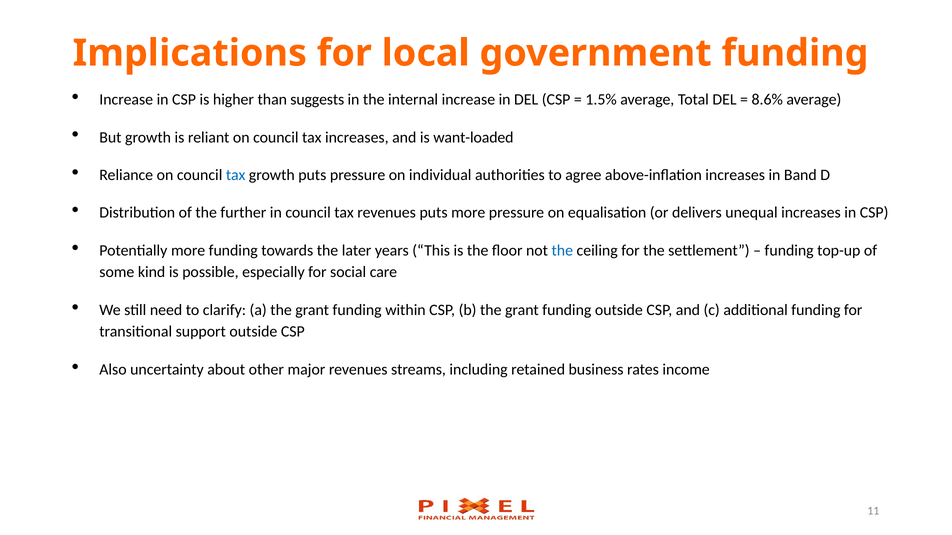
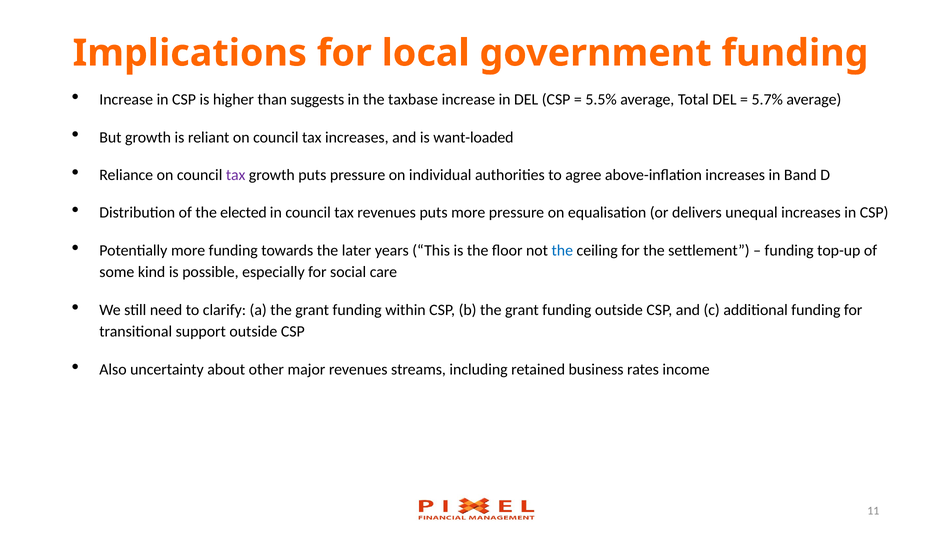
internal: internal -> taxbase (413, 100)
1.5%: 1.5% -> 5.5% (601, 100)
8.6%: 8.6% -> 5.7% (767, 100)
tax colour: blue -> purple (236, 175)
further: further -> elected (244, 213)
